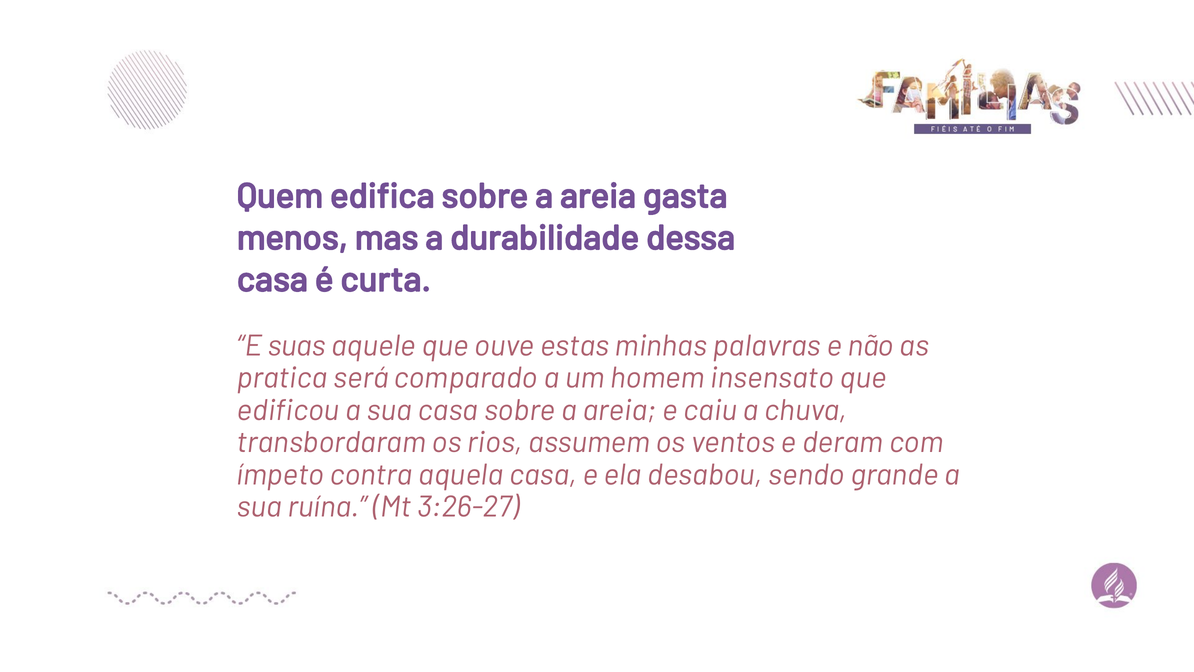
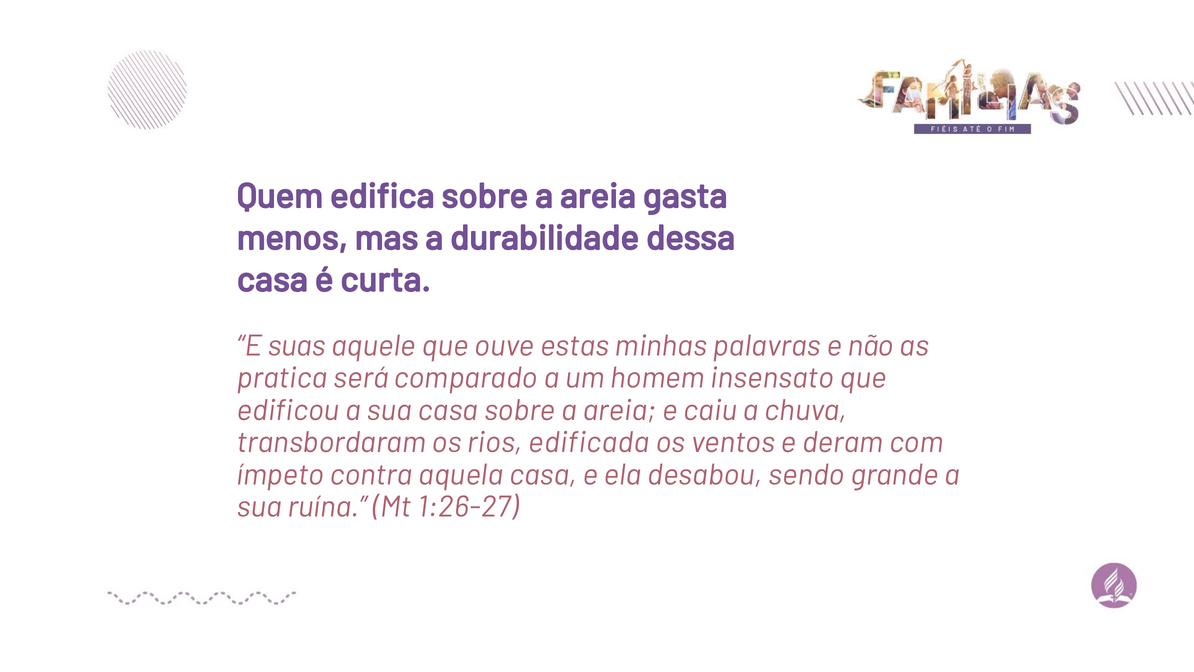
assumem: assumem -> edificada (589, 442)
3:26-27: 3:26-27 -> 1:26-27 (468, 507)
